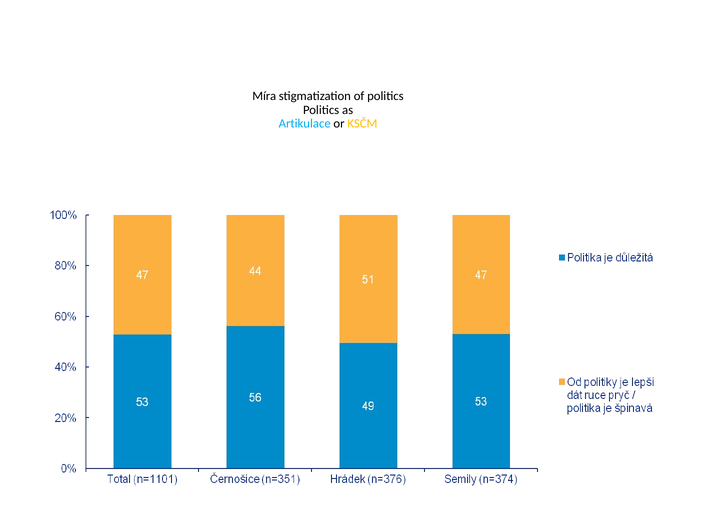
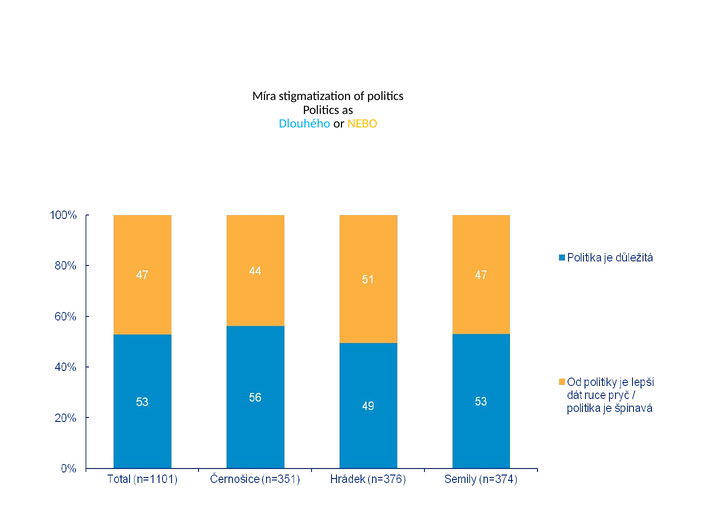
Artikulace: Artikulace -> Dlouhého (305, 124)
KSČM: KSČM -> NEBO (362, 124)
